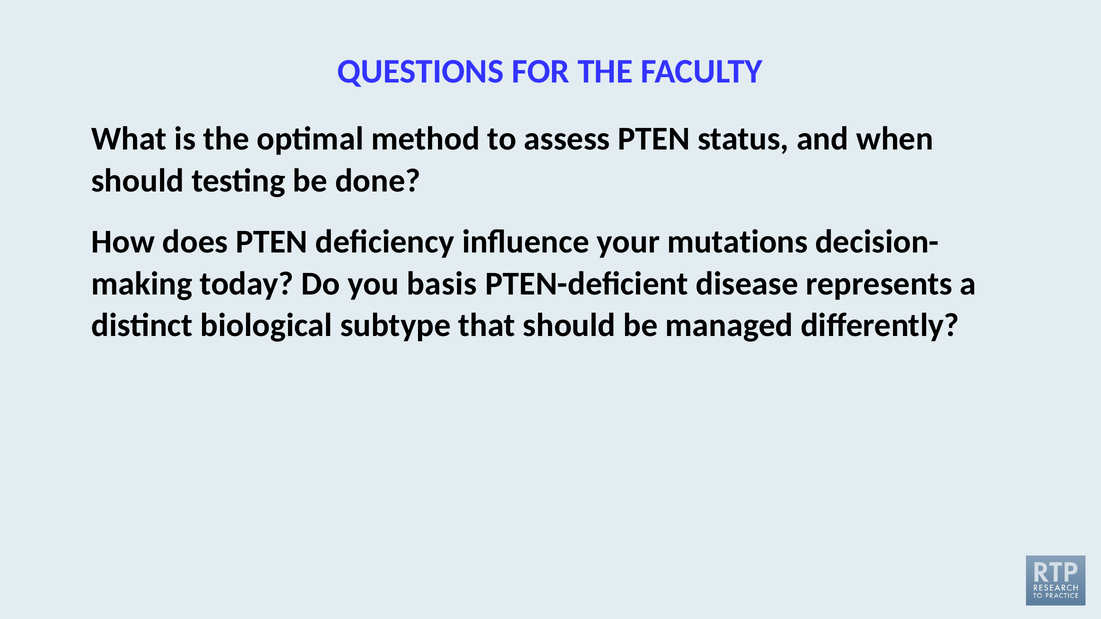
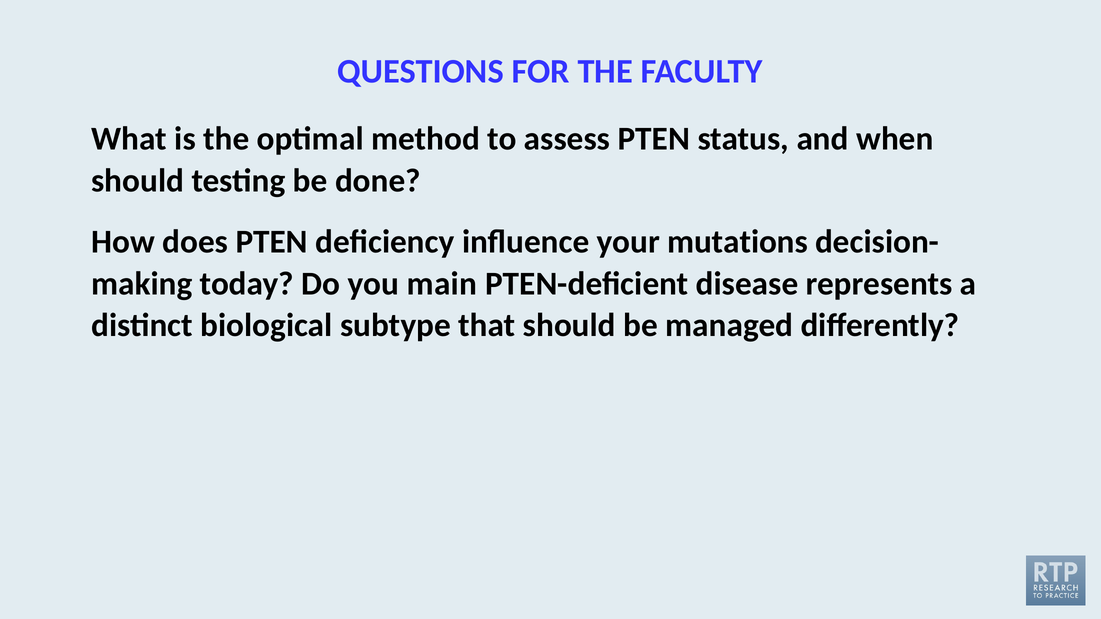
basis: basis -> main (442, 284)
